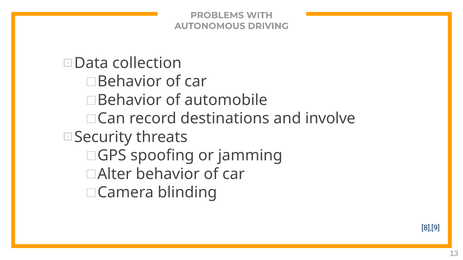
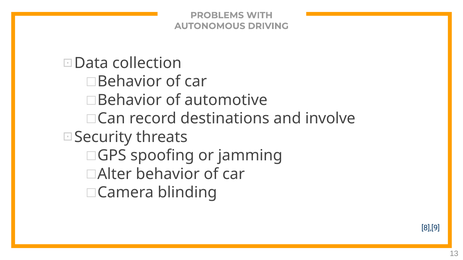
automobile: automobile -> automotive (226, 100)
